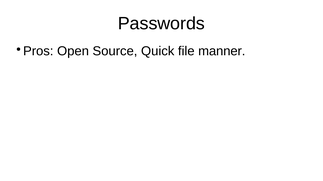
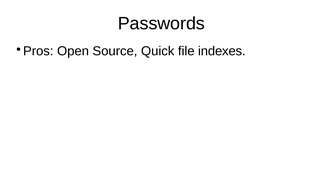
manner: manner -> indexes (222, 51)
